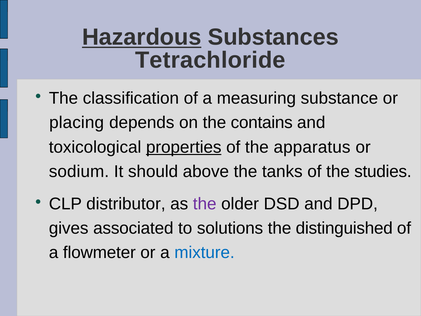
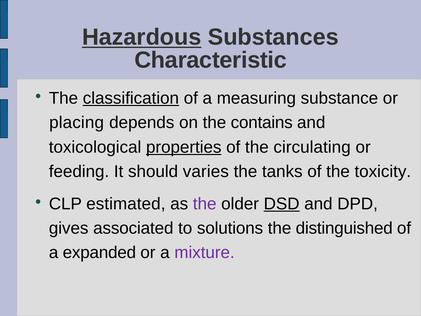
Tetrachloride: Tetrachloride -> Characteristic (211, 60)
classification underline: none -> present (131, 98)
apparatus: apparatus -> circulating (312, 147)
sodium: sodium -> feeding (79, 172)
above: above -> varies (206, 172)
studies: studies -> toxicity (383, 172)
distributor: distributor -> estimated (126, 204)
DSD underline: none -> present (282, 204)
flowmeter: flowmeter -> expanded (99, 252)
mixture colour: blue -> purple (205, 252)
